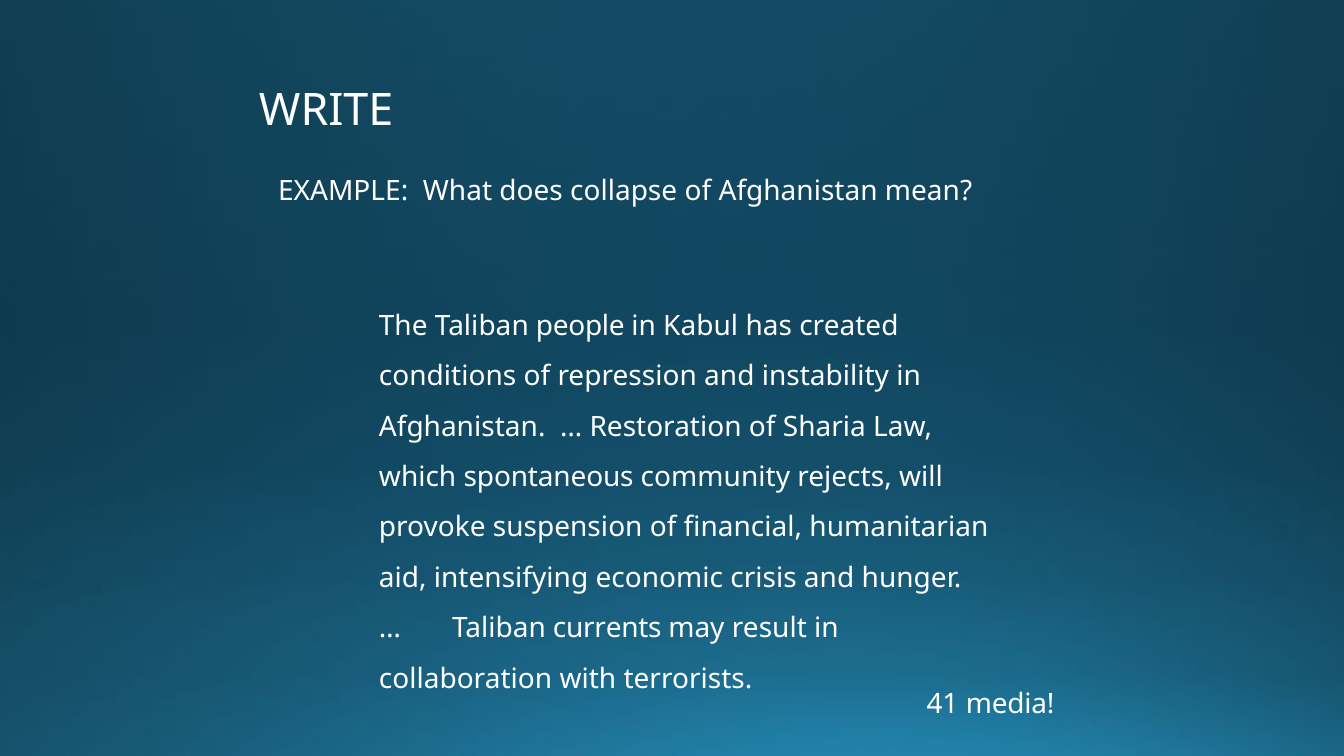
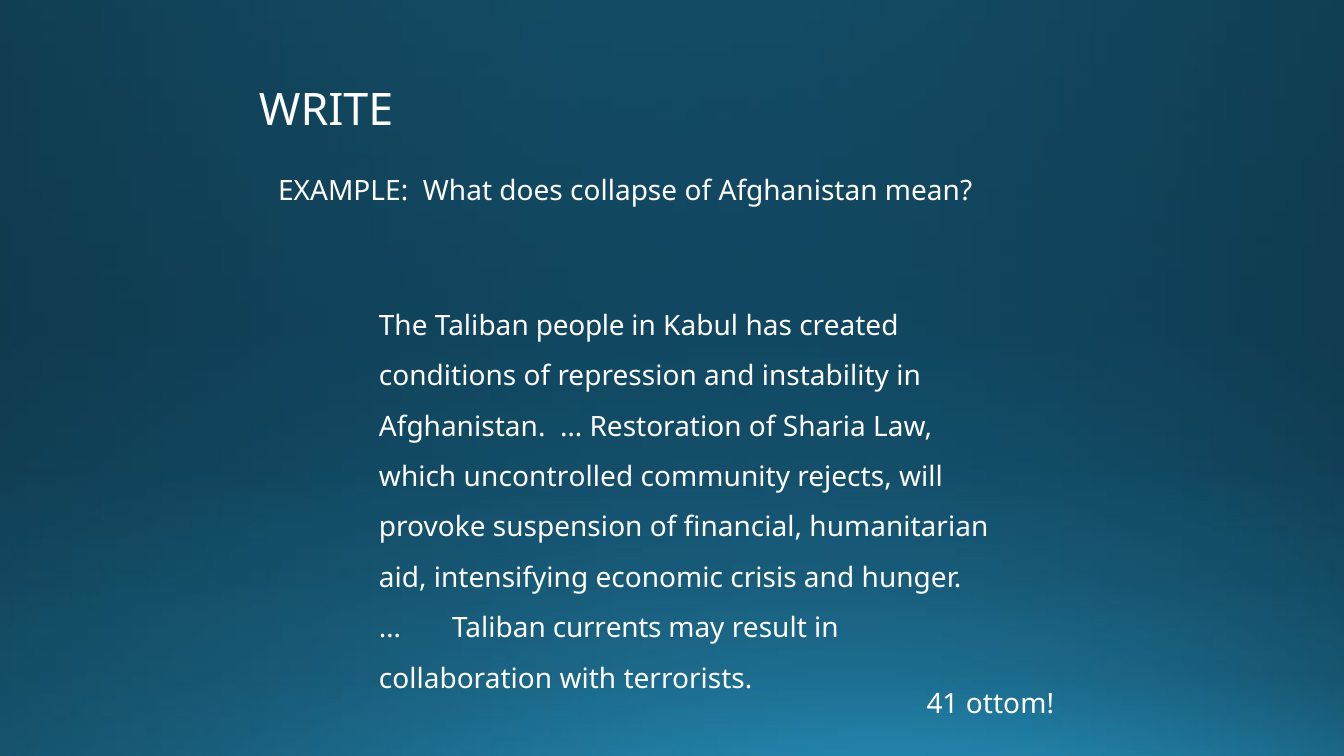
spontaneous: spontaneous -> uncontrolled (549, 477)
media: media -> ottom (1010, 704)
